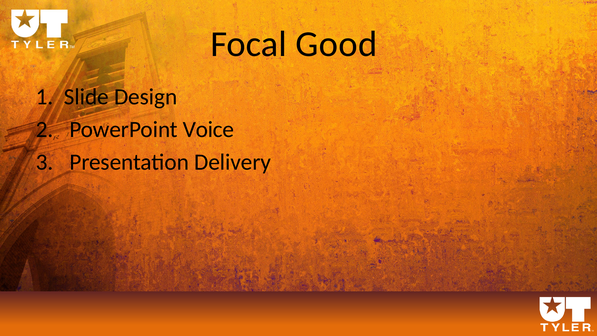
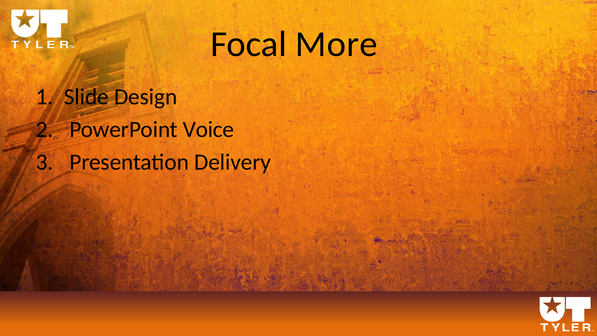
Good: Good -> More (336, 44)
